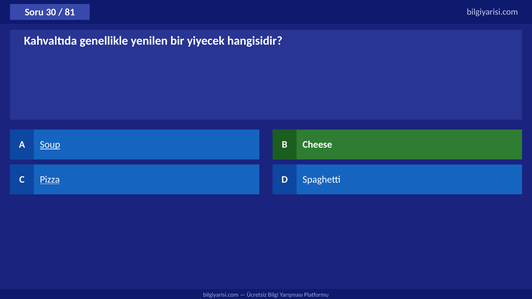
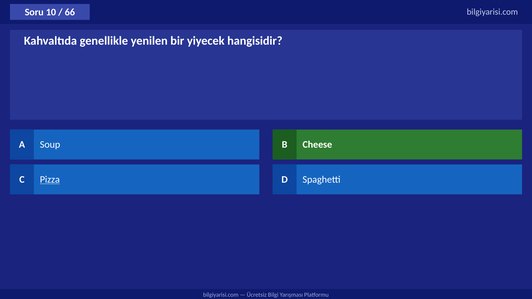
30: 30 -> 10 (51, 12)
81: 81 -> 66 (70, 12)
Soup underline: present -> none (50, 145)
